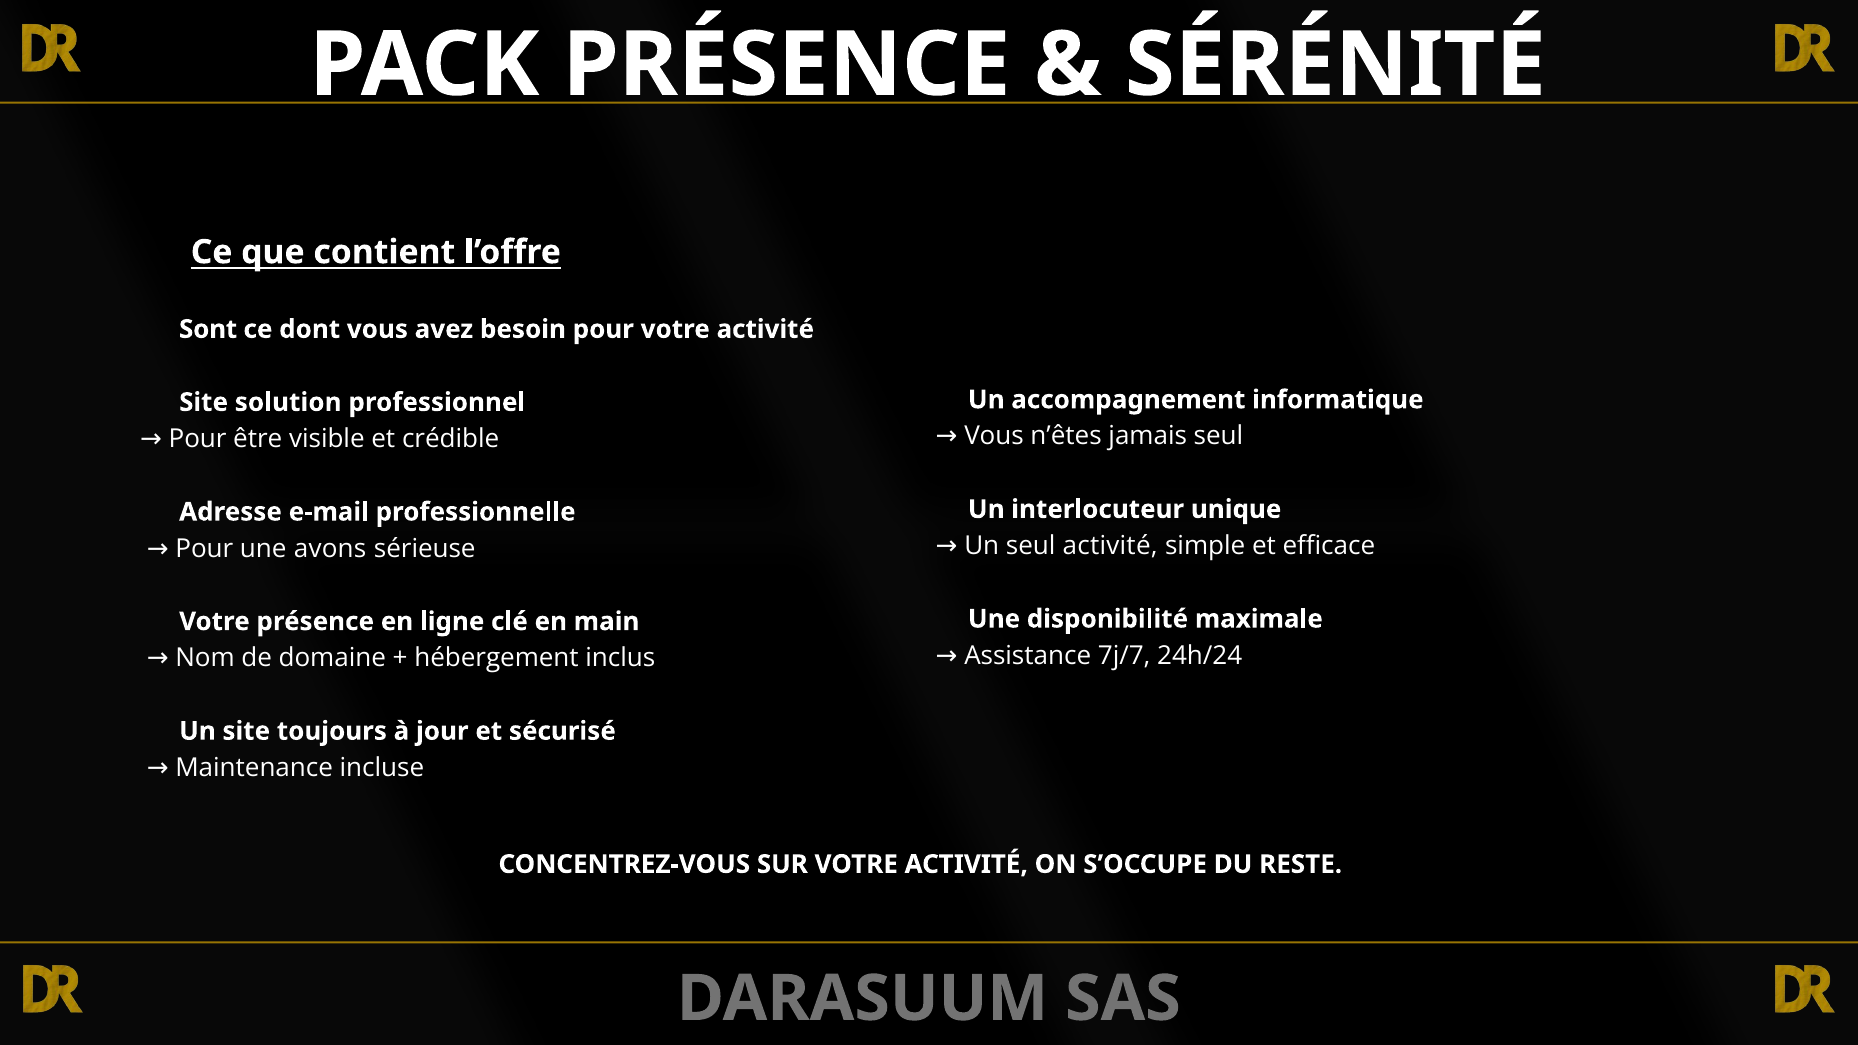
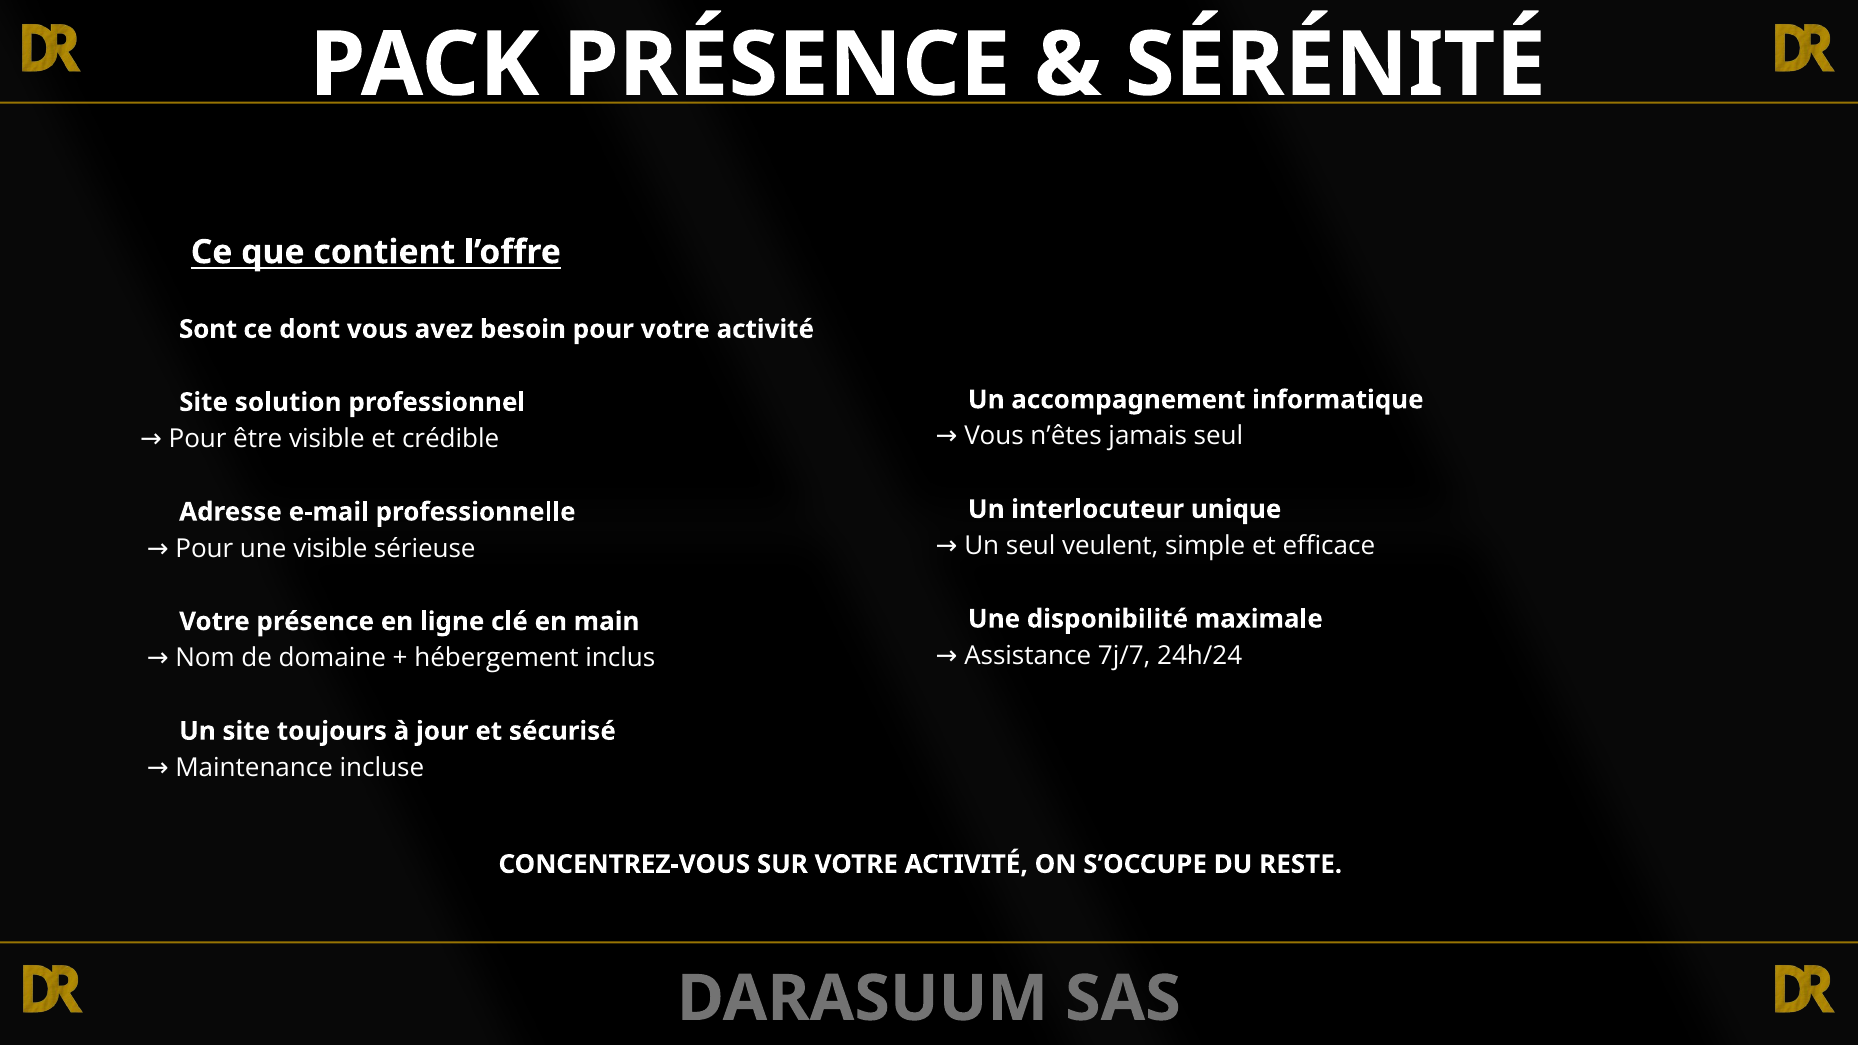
seul activité: activité -> veulent (1110, 546)
une avons: avons -> visible (330, 549)
